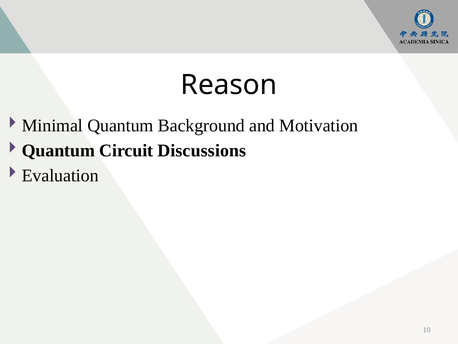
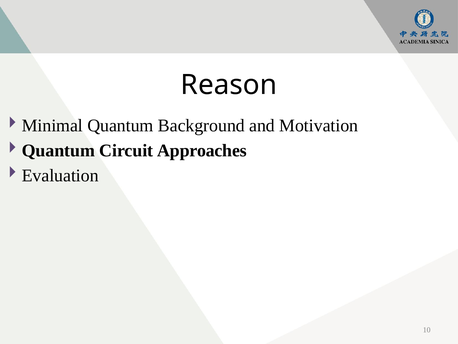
Discussions: Discussions -> Approaches (202, 150)
